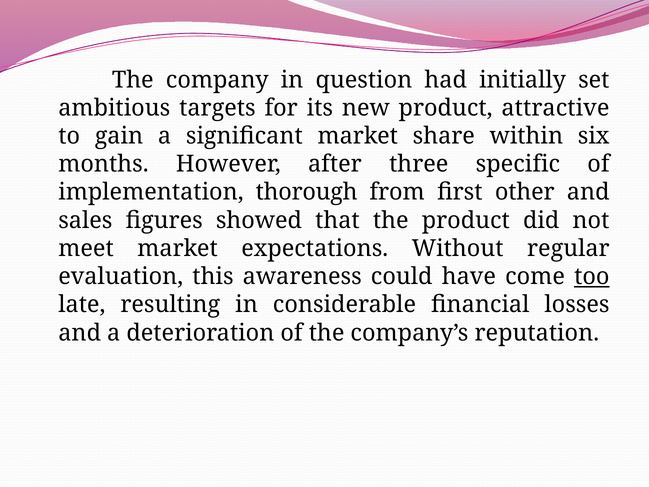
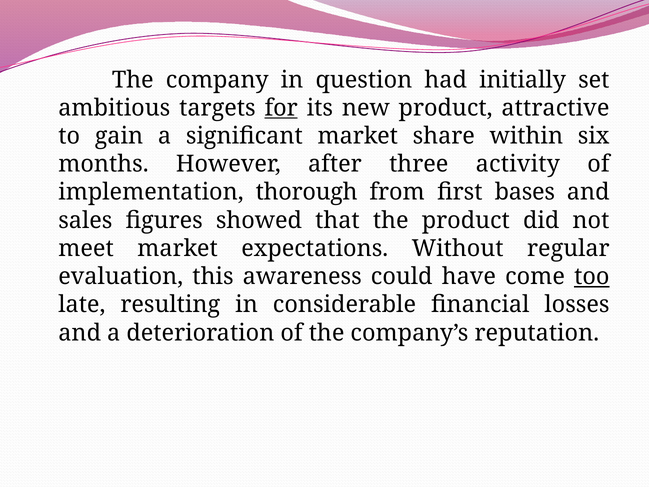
for underline: none -> present (281, 108)
specific: specific -> activity (518, 164)
other: other -> bases (525, 192)
